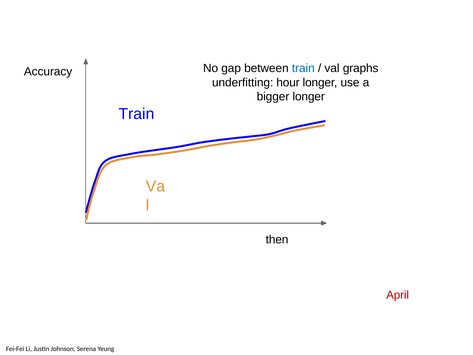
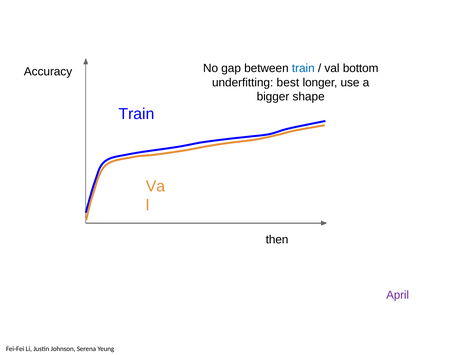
graphs: graphs -> bottom (361, 68)
hour: hour -> best (288, 82)
bigger longer: longer -> shape (309, 97)
April colour: red -> purple (398, 295)
